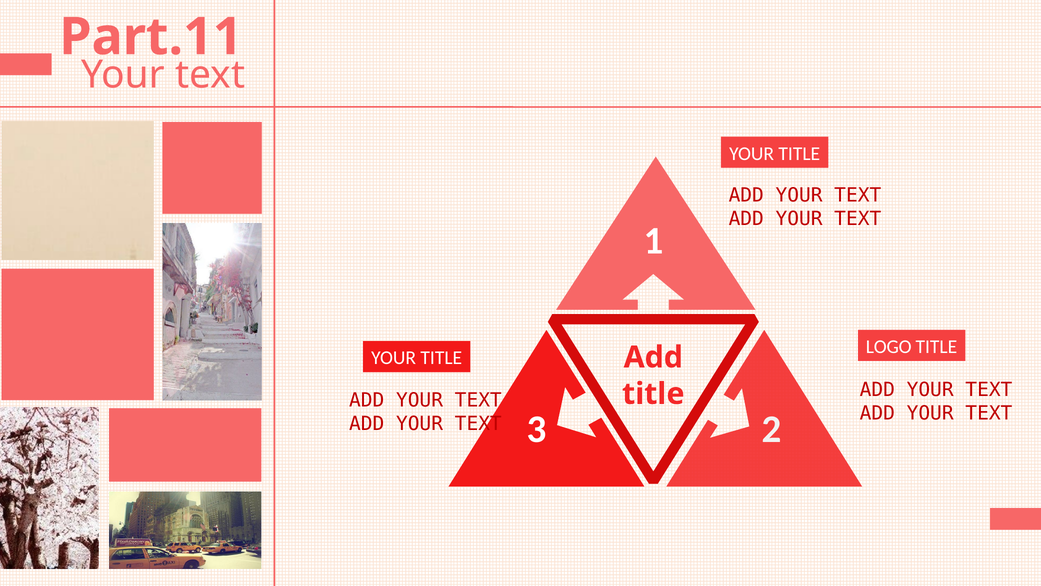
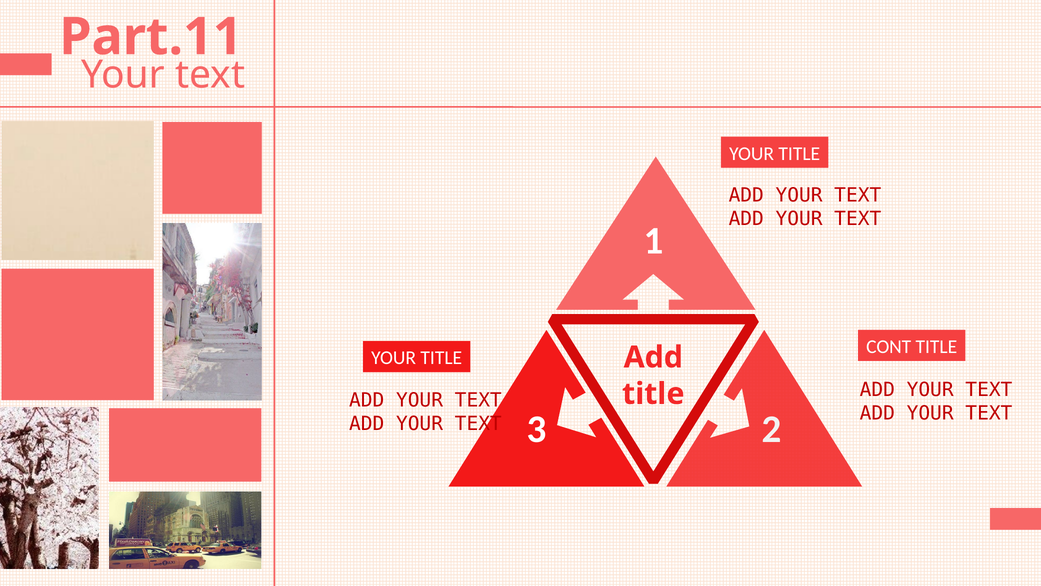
LOGO: LOGO -> CONT (889, 347)
